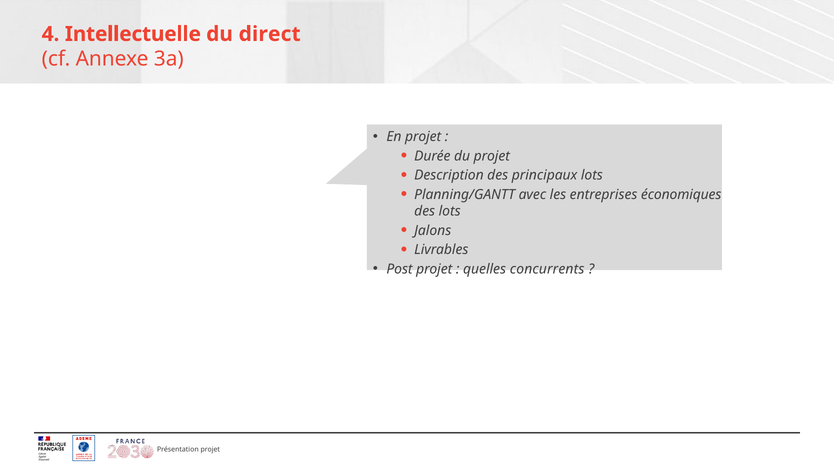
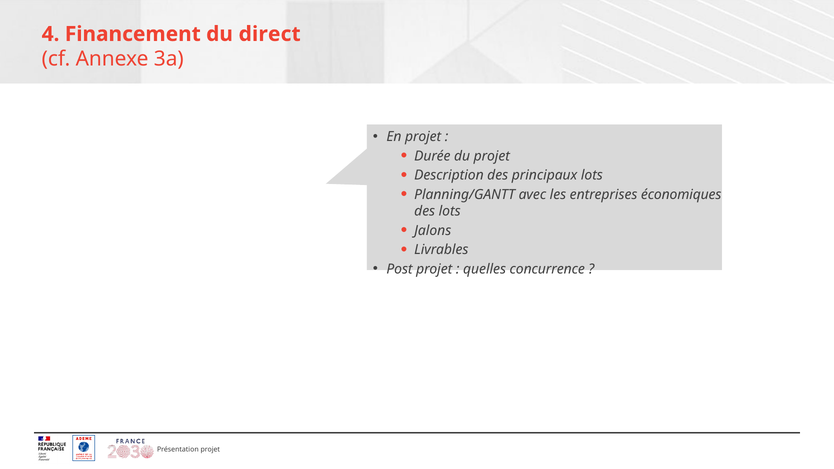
Intellectuelle: Intellectuelle -> Financement (133, 34)
concurrents: concurrents -> concurrence (547, 269)
